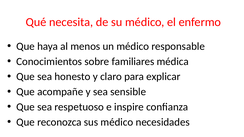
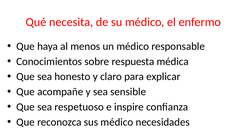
familiares: familiares -> respuesta (133, 62)
